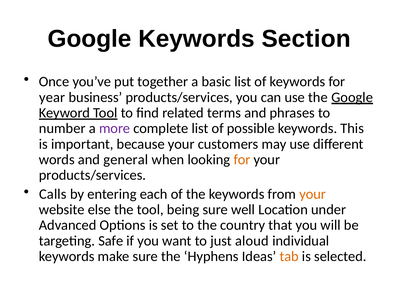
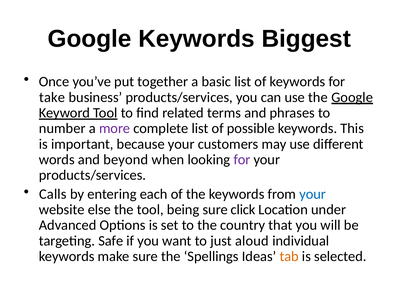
Section: Section -> Biggest (306, 39)
year: year -> take (52, 97)
general: general -> beyond (126, 159)
for colour: orange -> purple (242, 159)
your colour: orange -> blue (313, 194)
well: well -> click (243, 209)
Hyphens: Hyphens -> Spellings (211, 256)
